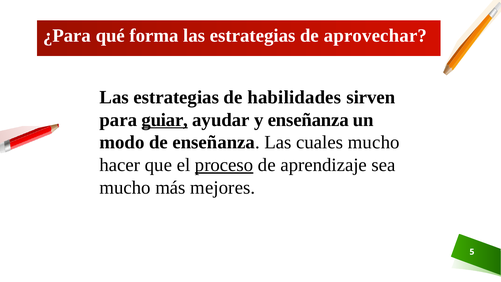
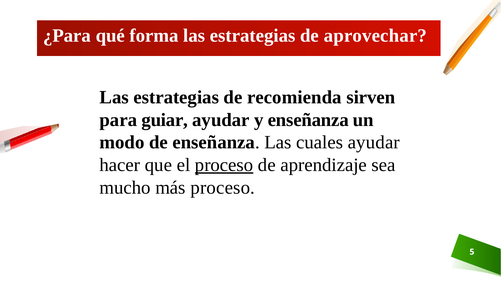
habilidades: habilidades -> recomienda (294, 97)
guiar underline: present -> none (165, 120)
cuales mucho: mucho -> ayudar (374, 142)
más mejores: mejores -> proceso (223, 187)
